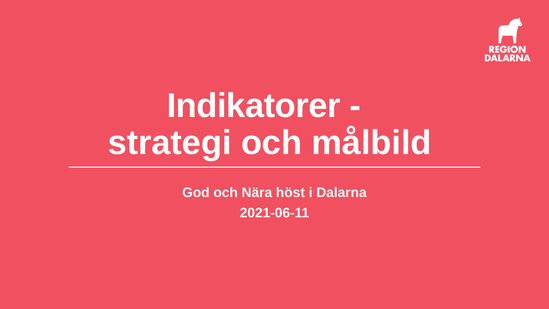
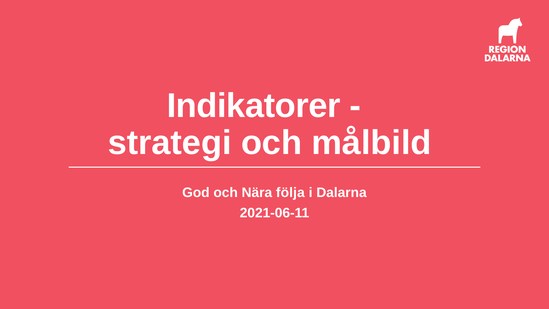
höst: höst -> följa (290, 192)
